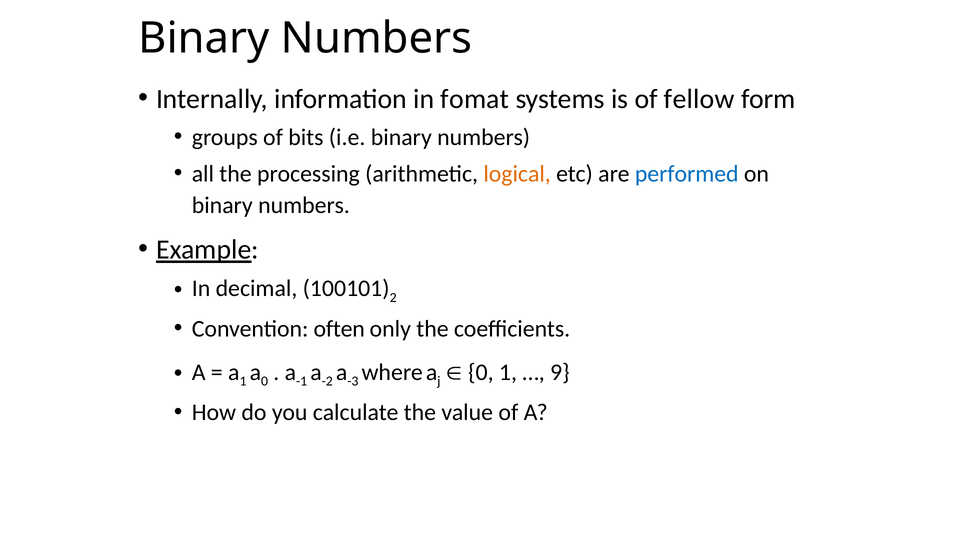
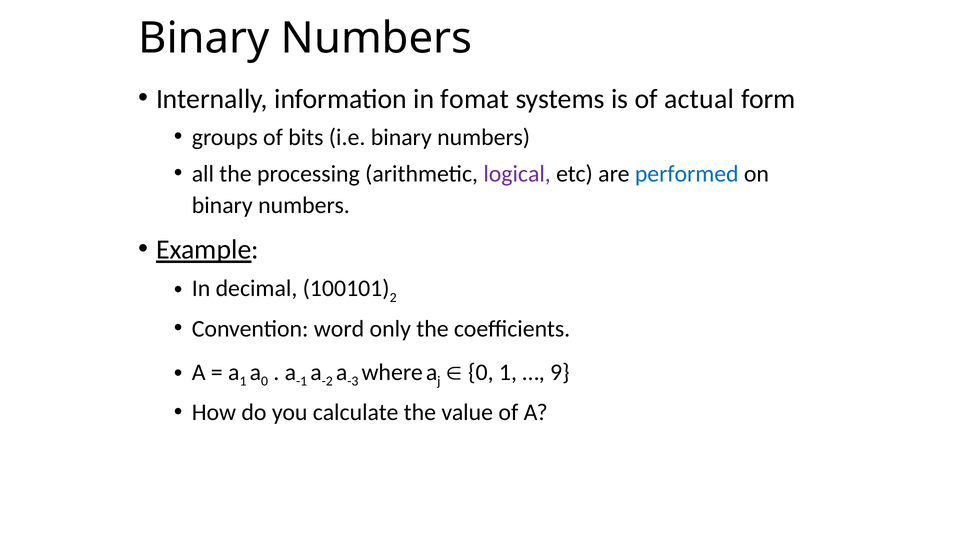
fellow: fellow -> actual (699, 99)
logical colour: orange -> purple (517, 174)
often: often -> word (339, 329)
